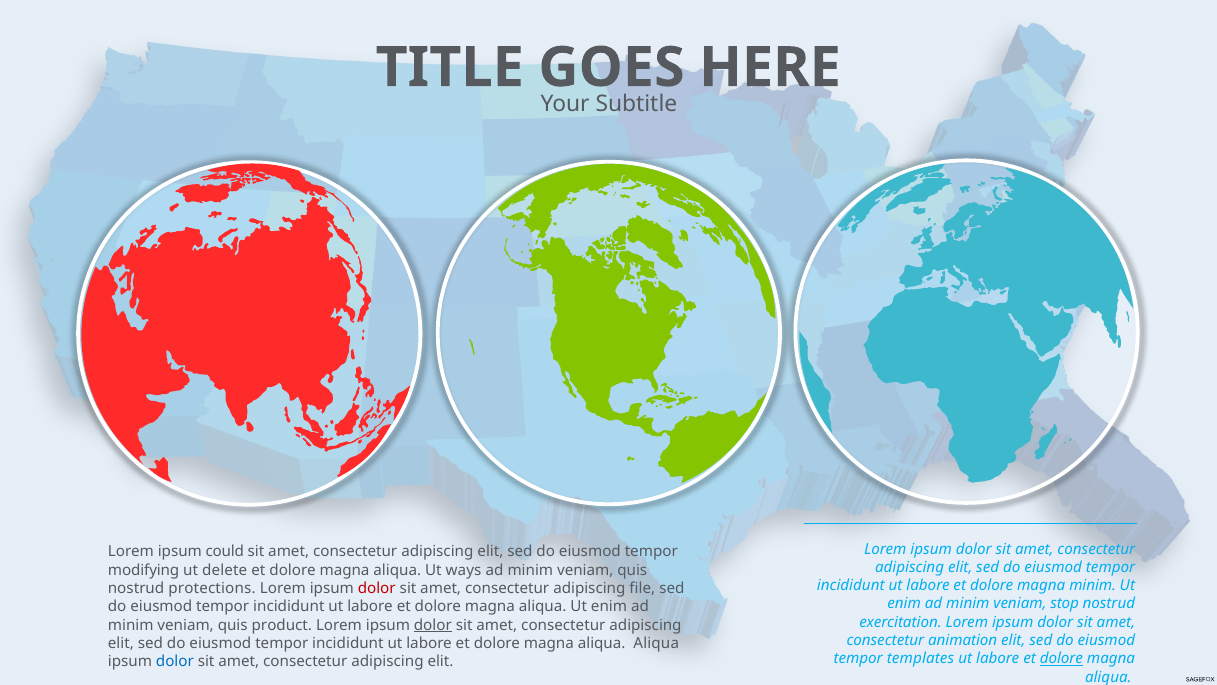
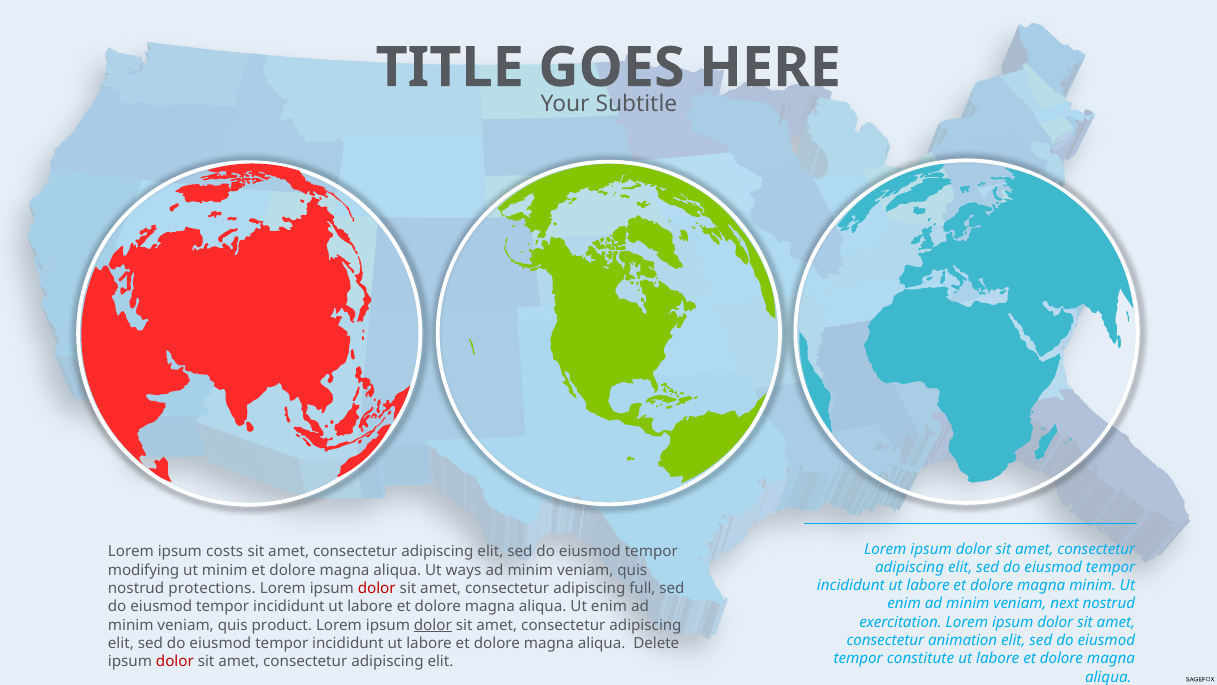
could: could -> costs (225, 552)
ut delete: delete -> minim (225, 570)
file: file -> full (642, 588)
stop: stop -> next (1065, 604)
aliqua Aliqua: Aliqua -> Delete (656, 643)
templates: templates -> constitute (921, 658)
dolore underline: present -> none (1061, 658)
dolor colour: blue -> red (175, 661)
